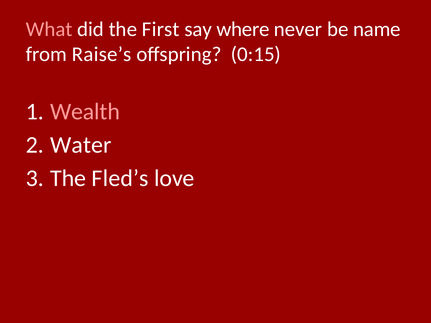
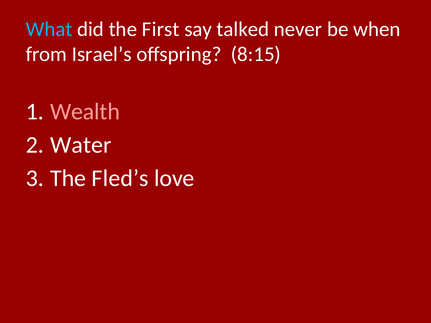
What colour: pink -> light blue (49, 29)
where: where -> talked (243, 29)
name: name -> when (377, 29)
Raise’s: Raise’s -> Israel’s (102, 54)
0:15: 0:15 -> 8:15 (256, 54)
